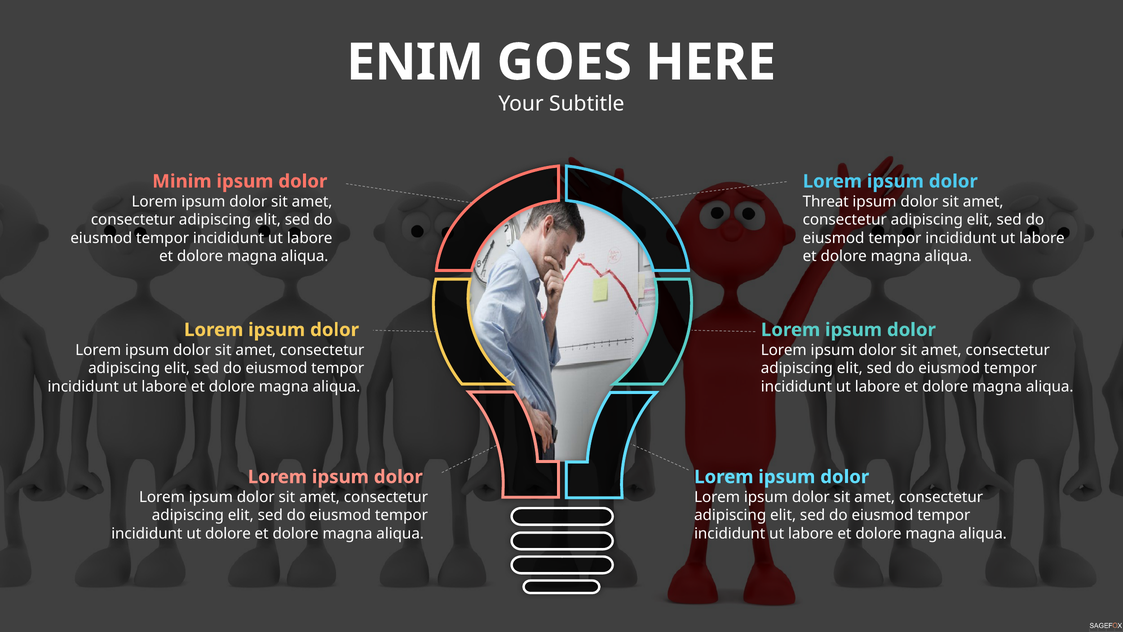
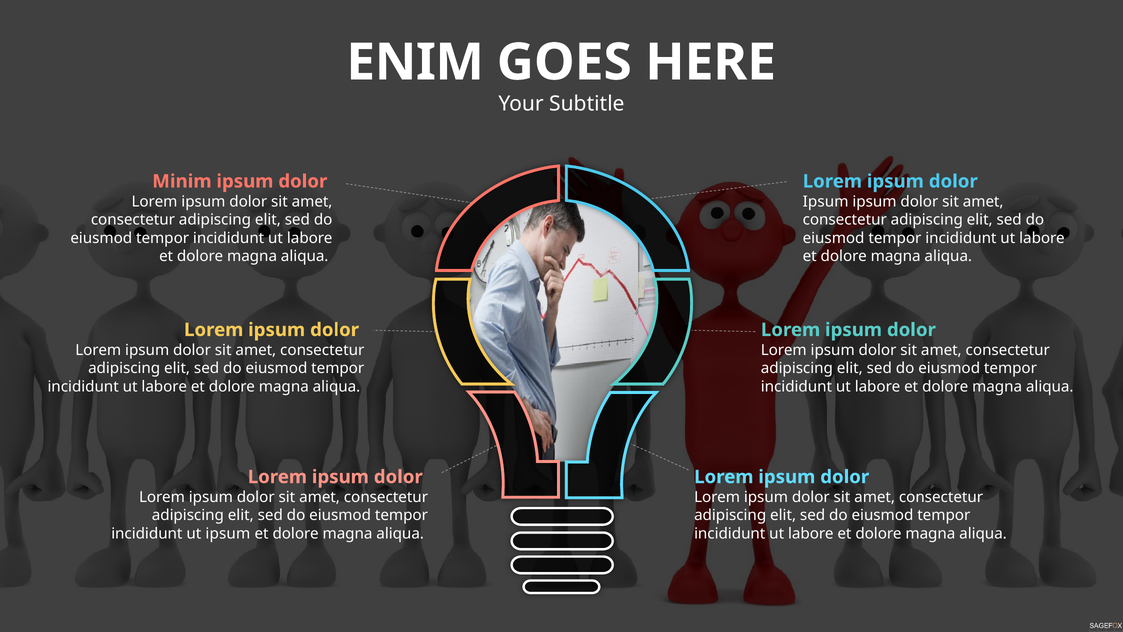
Threat: Threat -> Ipsum (826, 201)
ut dolore: dolore -> ipsum (228, 533)
